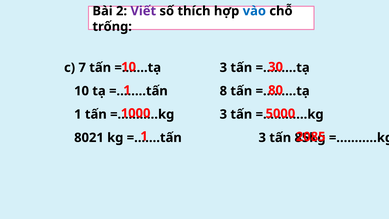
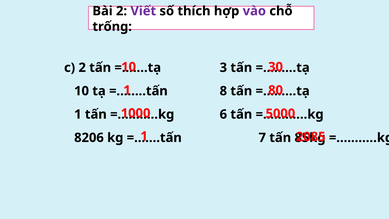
vào colour: blue -> purple (254, 11)
c 7: 7 -> 2 (82, 68)
3: 3 -> 6 (223, 114)
8021: 8021 -> 8206 (89, 138)
3: 3 -> 7 (262, 138)
